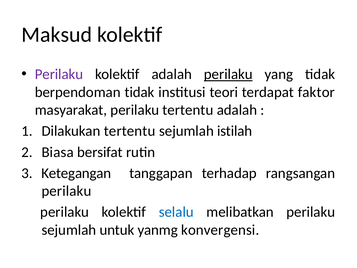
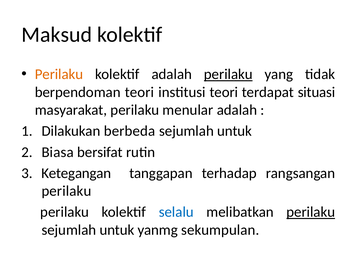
Perilaku colour: purple -> orange (59, 74)
berpendoman tidak: tidak -> teori (139, 92)
faktor: faktor -> situasi (316, 92)
perilaku tertentu: tertentu -> menular (188, 110)
Dilakukan tertentu: tertentu -> berbeda (130, 131)
istilah: istilah -> untuk (235, 131)
perilaku underline: none -> present (311, 212)
konvergensi: konvergensi -> sekumpulan (220, 230)
